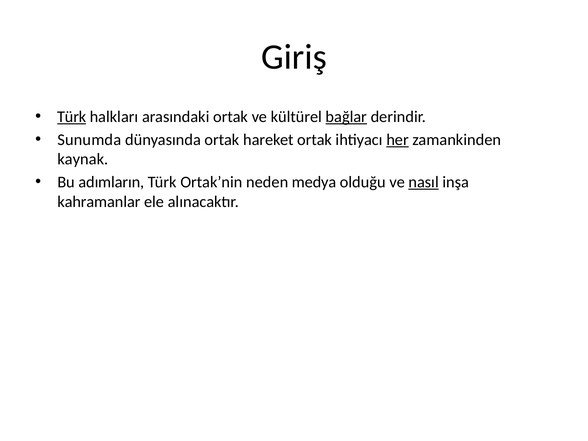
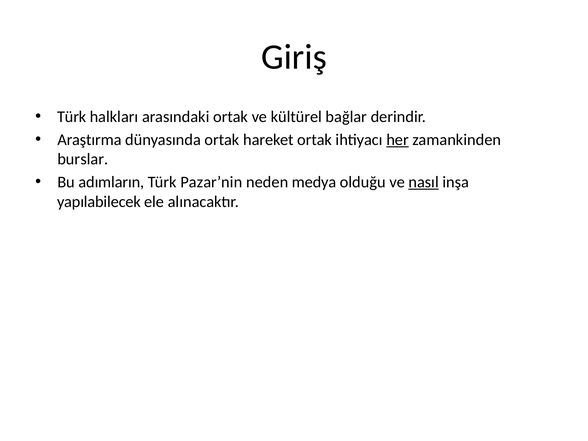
Türk underline: present -> none (72, 117)
bağlar underline: present -> none (346, 117)
Sunumda: Sunumda -> Araştırma (89, 140)
kaynak: kaynak -> burslar (83, 159)
Ortak’nin: Ortak’nin -> Pazar’nin (211, 182)
kahramanlar: kahramanlar -> yapılabilecek (99, 202)
